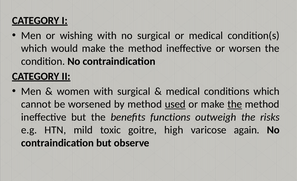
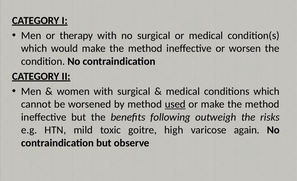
wishing: wishing -> therapy (76, 36)
the underline: present -> none (235, 104)
functions: functions -> following (170, 117)
